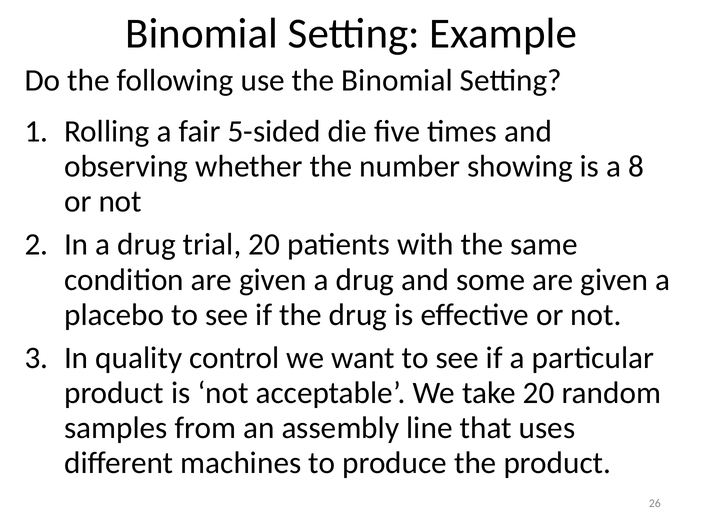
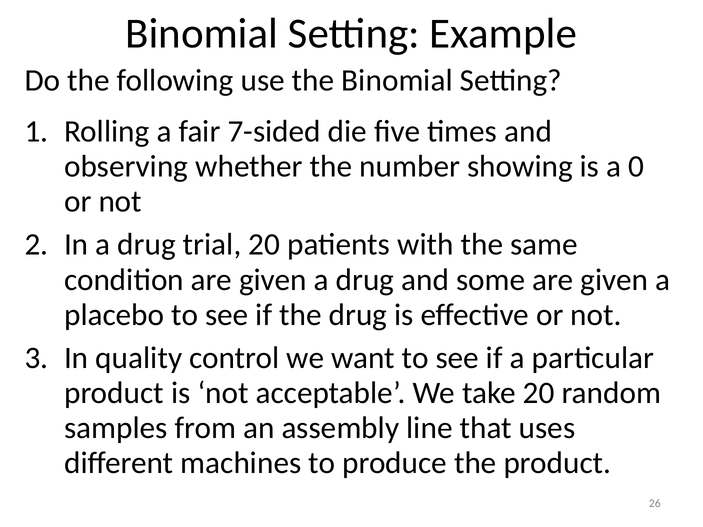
5-sided: 5-sided -> 7-sided (274, 131)
8: 8 -> 0 (636, 167)
